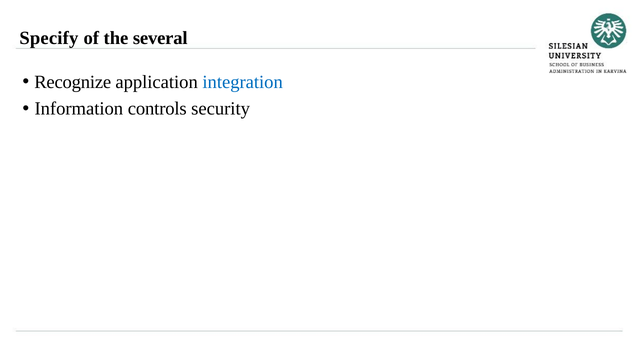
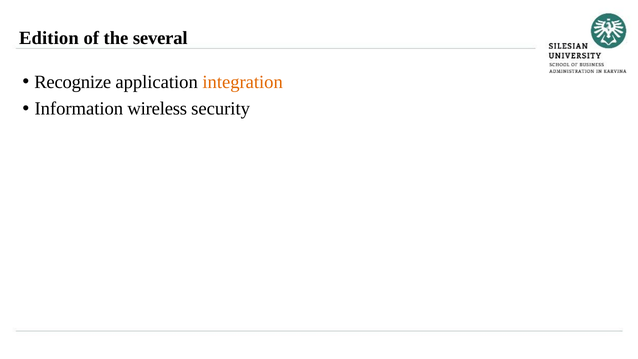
Specify: Specify -> Edition (49, 38)
integration colour: blue -> orange (243, 82)
controls: controls -> wireless (157, 109)
